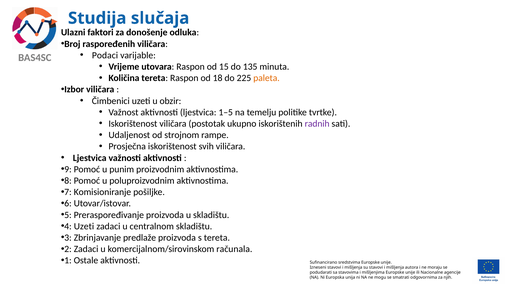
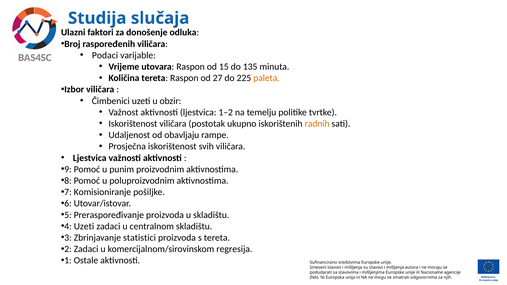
18: 18 -> 27 (218, 78)
1–5: 1–5 -> 1–2 (226, 112)
radnih colour: purple -> orange (317, 124)
strojnom: strojnom -> obavljaju (182, 135)
predlaže: predlaže -> statistici (140, 238)
računala: računala -> regresija (234, 249)
